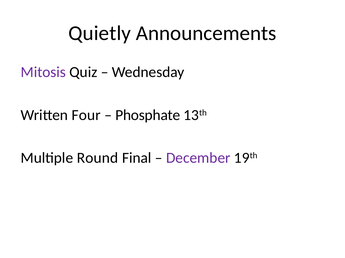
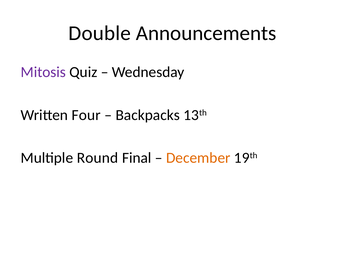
Quietly: Quietly -> Double (100, 33)
Phosphate: Phosphate -> Backpacks (148, 115)
December colour: purple -> orange (198, 158)
